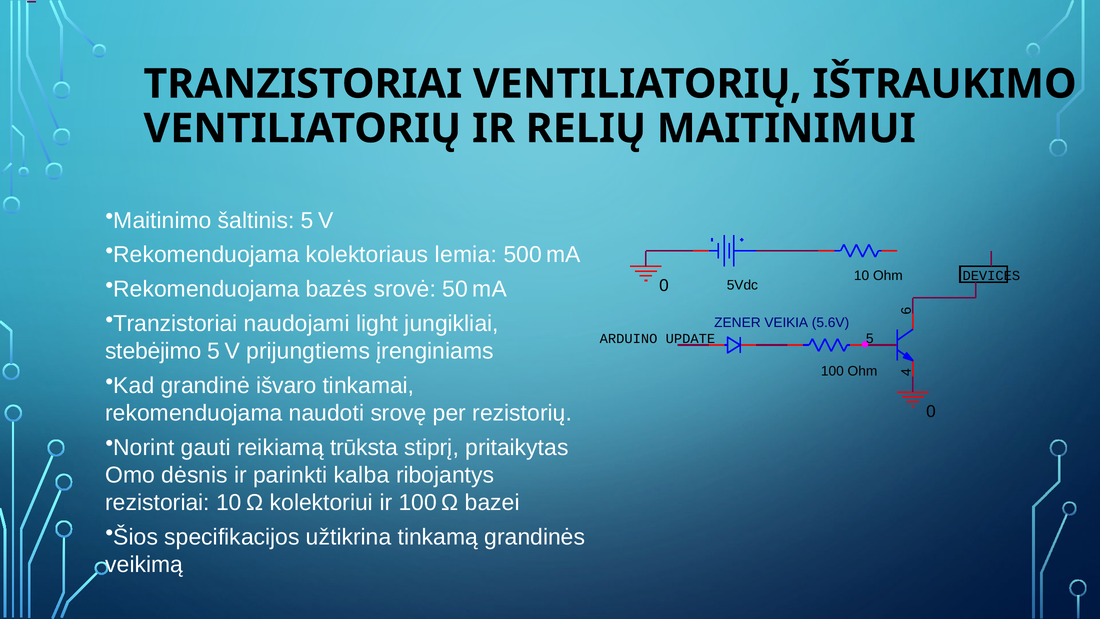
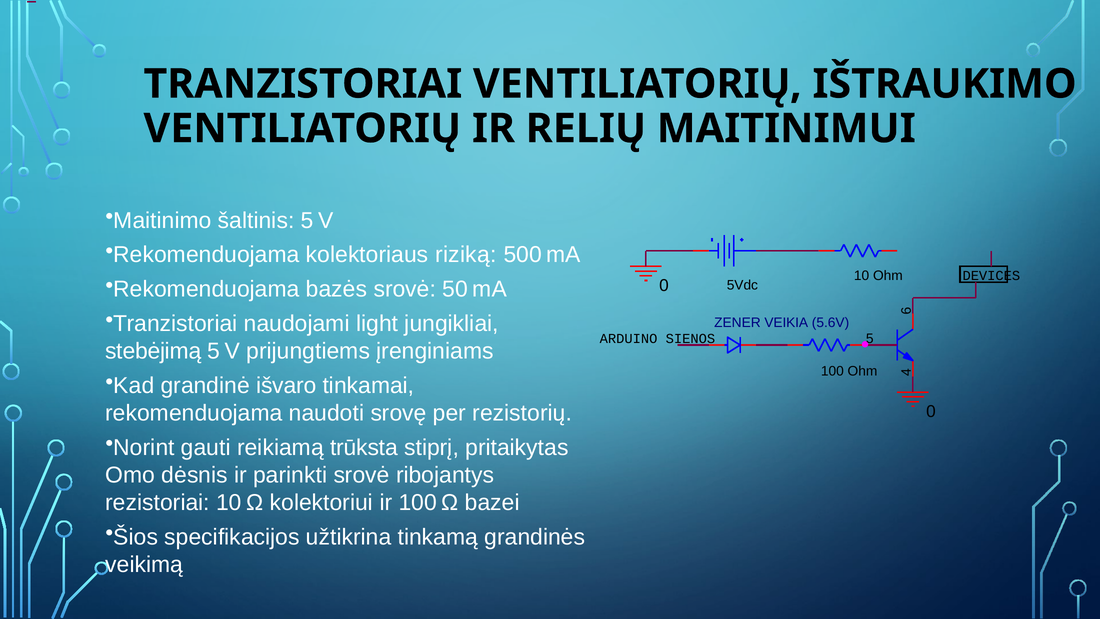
lemia: lemia -> riziką (466, 255)
UPDATE: UPDATE -> SIENOS (690, 338)
stebėjimo: stebėjimo -> stebėjimą (153, 351)
parinkti kalba: kalba -> srovė (362, 475)
